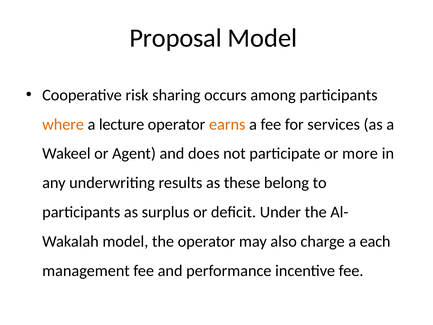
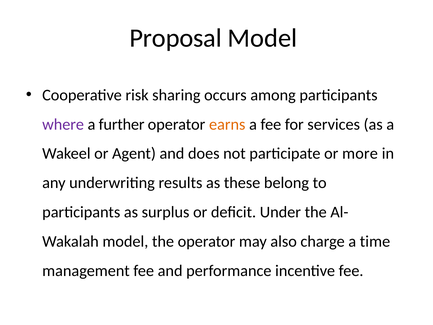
where colour: orange -> purple (63, 124)
lecture: lecture -> further (122, 124)
each: each -> time (375, 241)
